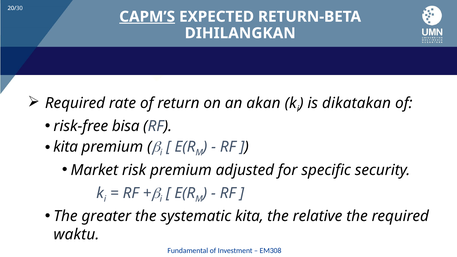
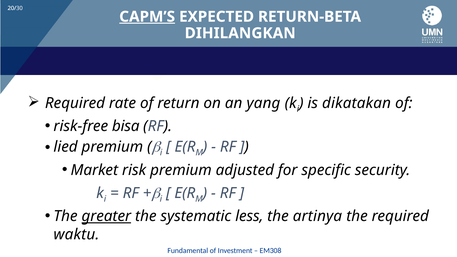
akan: akan -> yang (263, 103)
kita: kita -> lied (66, 147)
greater underline: none -> present (106, 216)
systematic kita: kita -> less (249, 216)
relative: relative -> artinya (317, 216)
